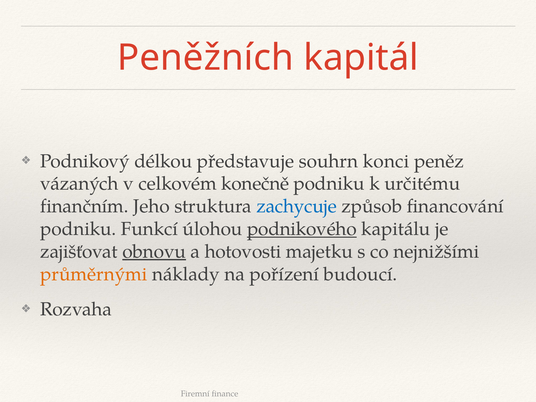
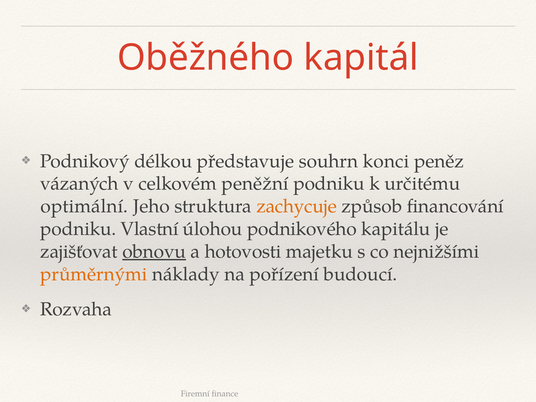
Peněžních: Peněžních -> Oběžného (206, 58)
konečně: konečně -> peněžní (255, 184)
finančním: finančním -> optimální (84, 206)
zachycuje colour: blue -> orange (297, 206)
Funkcí: Funkcí -> Vlastní (150, 229)
podnikového underline: present -> none (302, 229)
